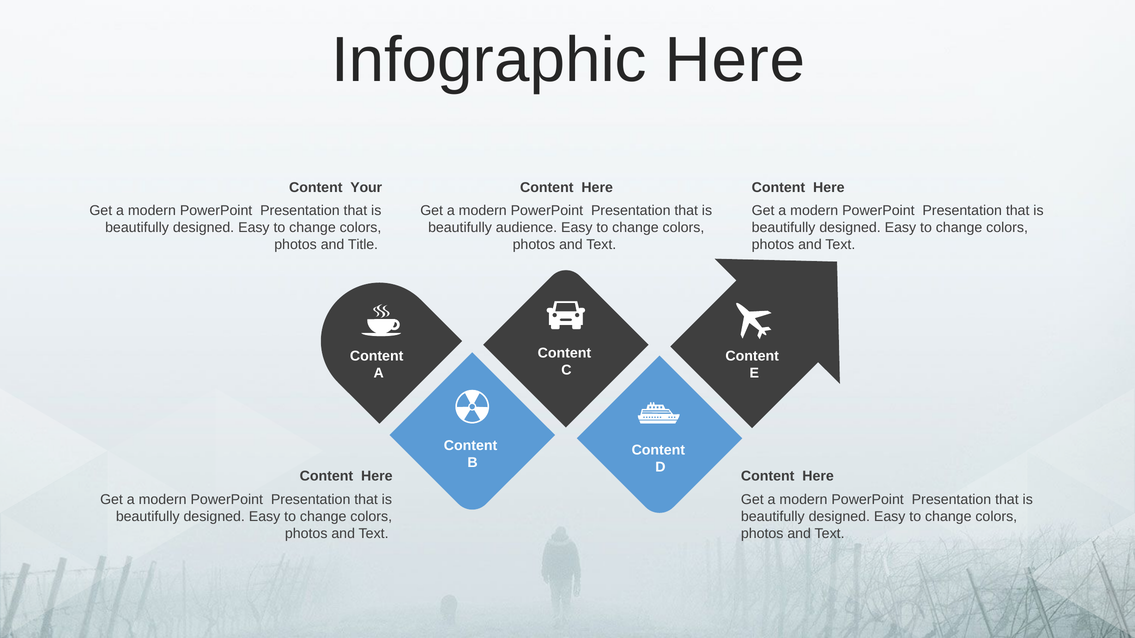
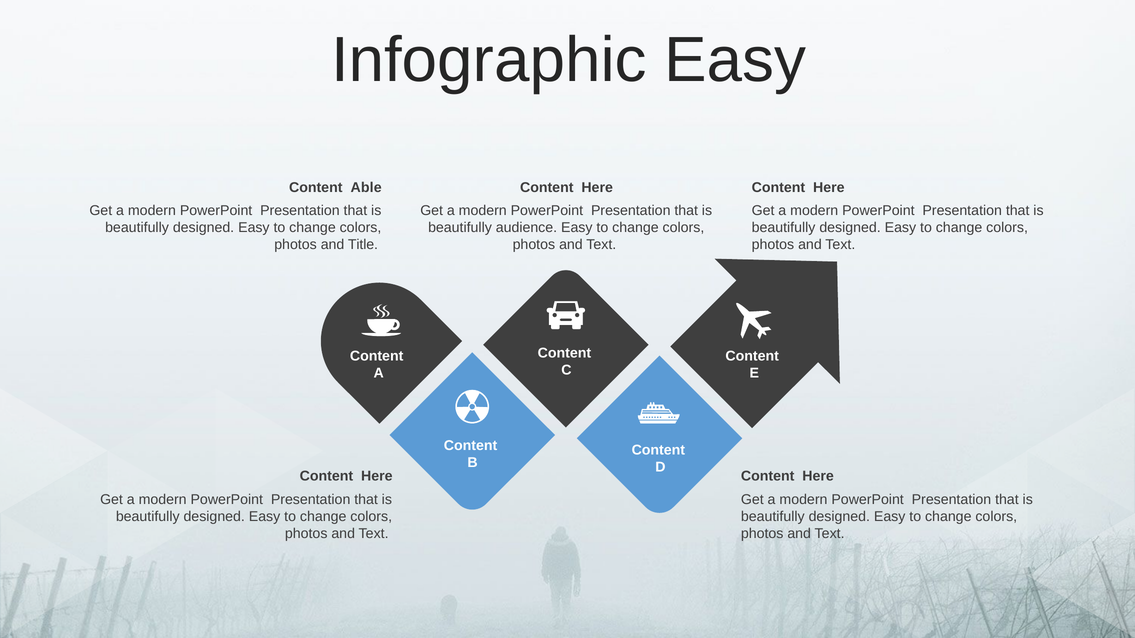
Infographic Here: Here -> Easy (735, 60)
Your: Your -> Able (366, 187)
